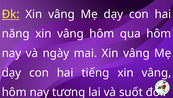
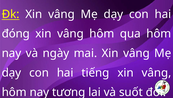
năng: năng -> đóng (16, 33)
